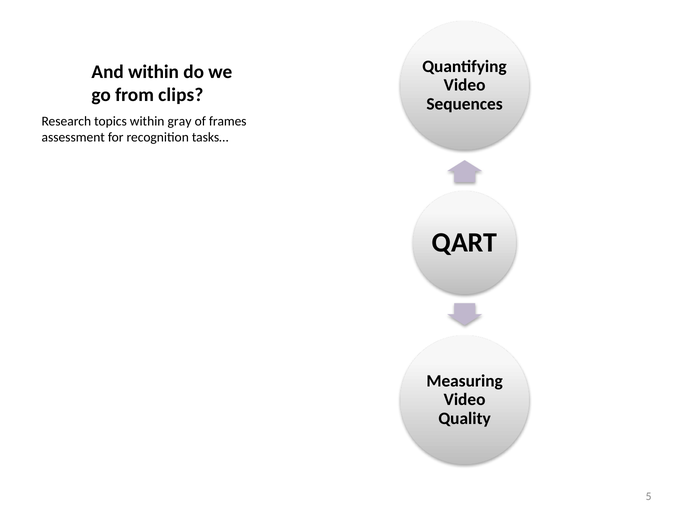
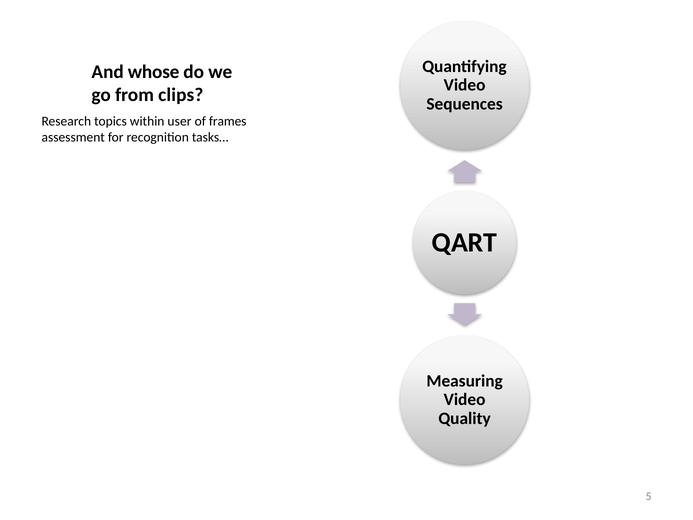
And within: within -> whose (154, 72)
gray: gray -> user (179, 121)
